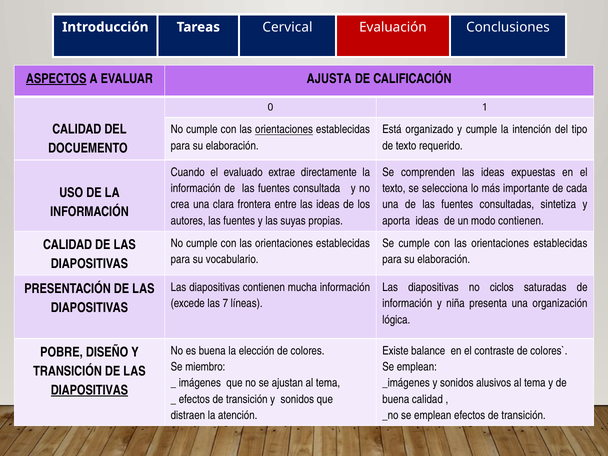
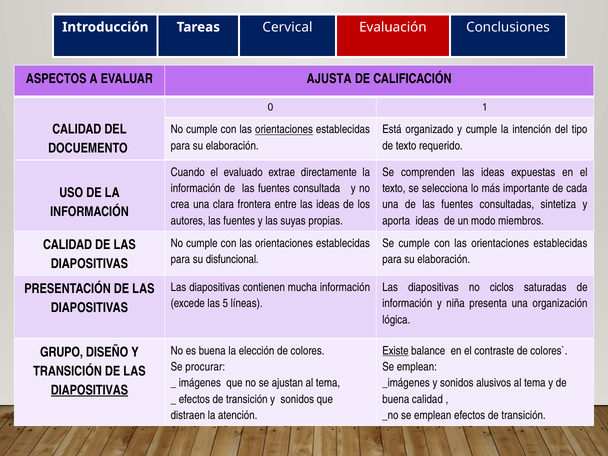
ASPECTOS underline: present -> none (56, 79)
modo contienen: contienen -> miembros (521, 221)
vocabulario: vocabulario -> disfuncional (232, 259)
7: 7 -> 5 (225, 304)
Existe underline: none -> present (395, 351)
POBRE: POBRE -> GRUPO (62, 352)
miembro: miembro -> procurar (205, 367)
